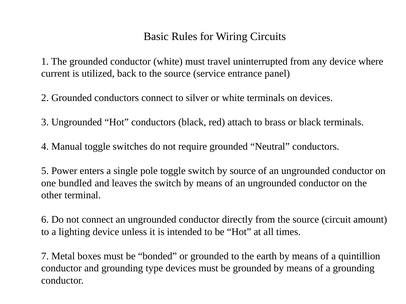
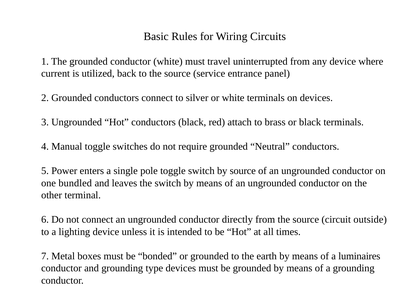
amount: amount -> outside (370, 220)
quintillion: quintillion -> luminaires (359, 256)
